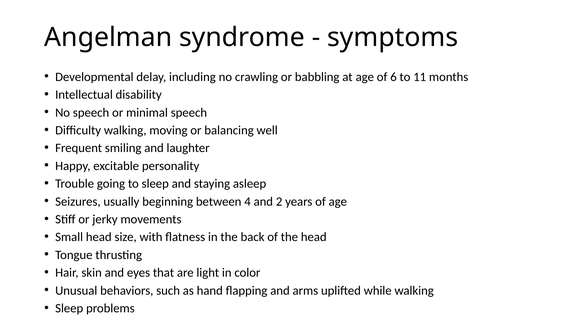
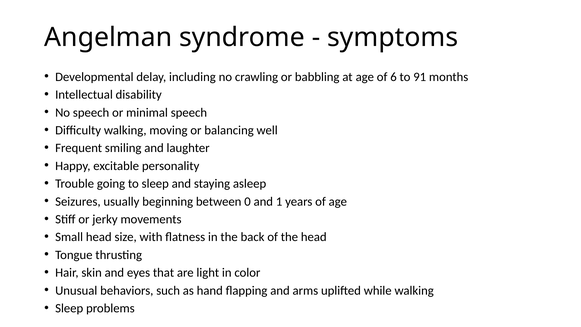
11: 11 -> 91 (420, 77)
4: 4 -> 0 (247, 201)
2: 2 -> 1 (279, 201)
